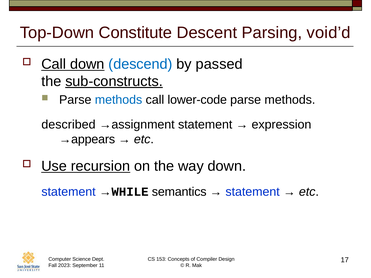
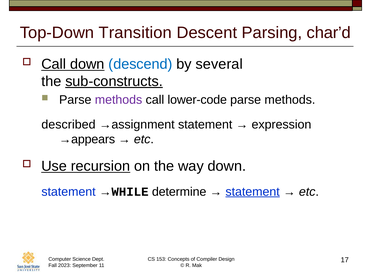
Constitute: Constitute -> Transition (135, 33)
void’d: void’d -> char’d (329, 33)
passed: passed -> several (219, 64)
methods colour: blue -> purple (119, 100)
semantics: semantics -> determine (179, 192)
statement underline: none -> present (253, 192)
